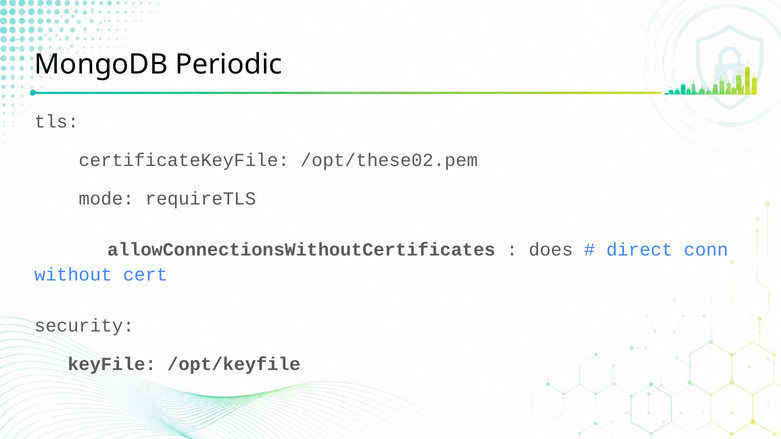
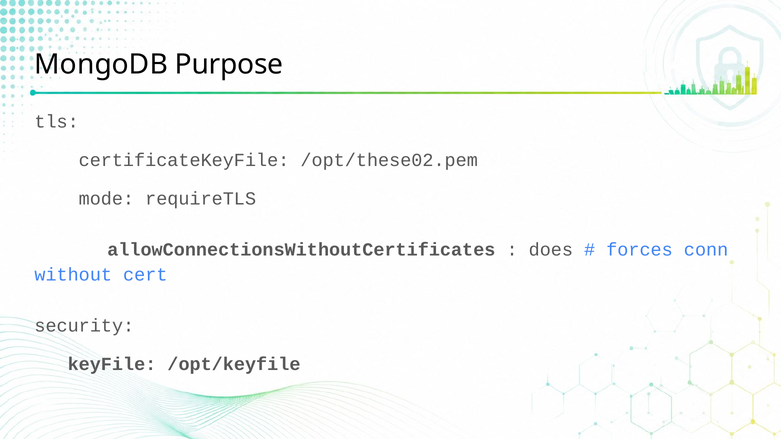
Periodic: Periodic -> Purpose (229, 65)
direct: direct -> forces (640, 250)
